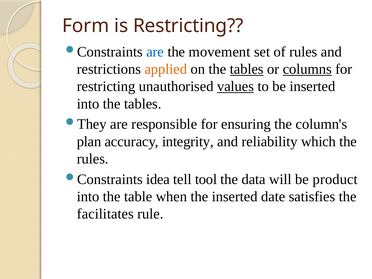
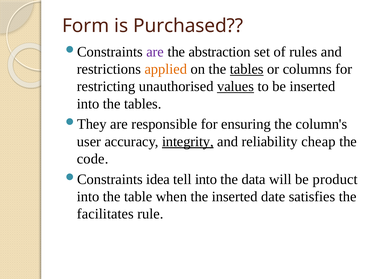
is Restricting: Restricting -> Purchased (188, 26)
are colour: blue -> purple (155, 52)
movement: movement -> abstraction (220, 52)
columns underline: present -> none (307, 69)
plan: plan -> user (89, 142)
integrity underline: none -> present (188, 142)
which: which -> cheap (318, 142)
rules: rules -> code (93, 159)
tell tool: tool -> into (206, 179)
